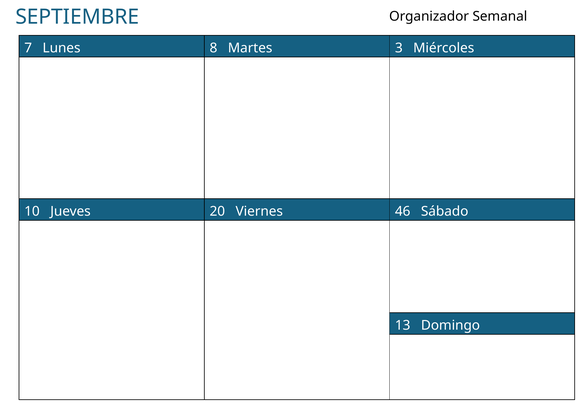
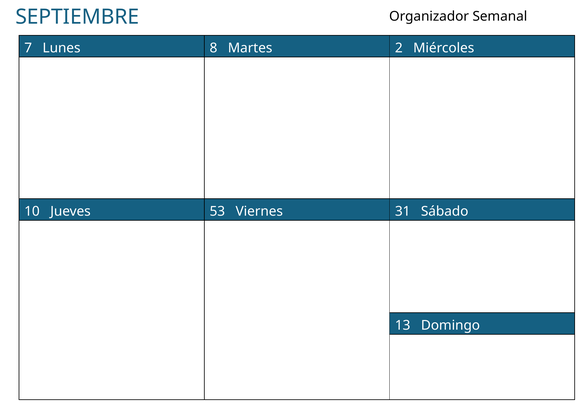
3: 3 -> 2 (399, 48)
20: 20 -> 53 (217, 212)
46: 46 -> 31 (403, 212)
